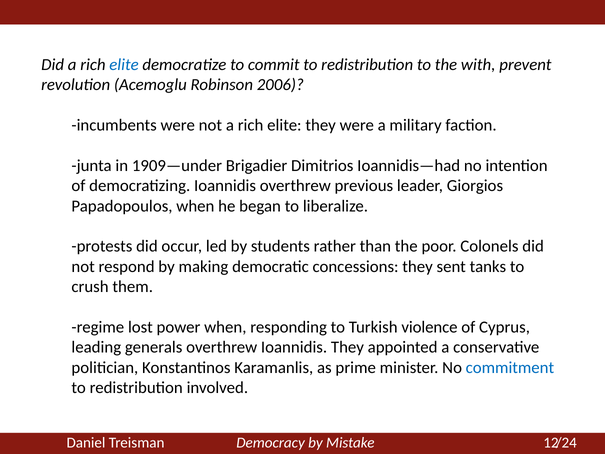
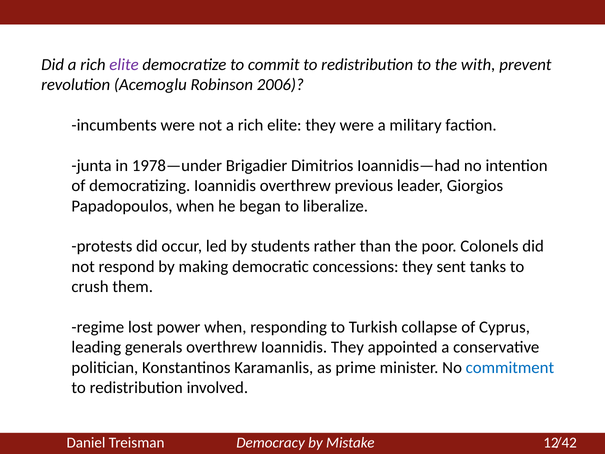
elite colour: blue -> purple (124, 65)
1909—under: 1909—under -> 1978—under (177, 166)
violence: violence -> collapse (429, 327)
/24: /24 -> /42 (566, 443)
